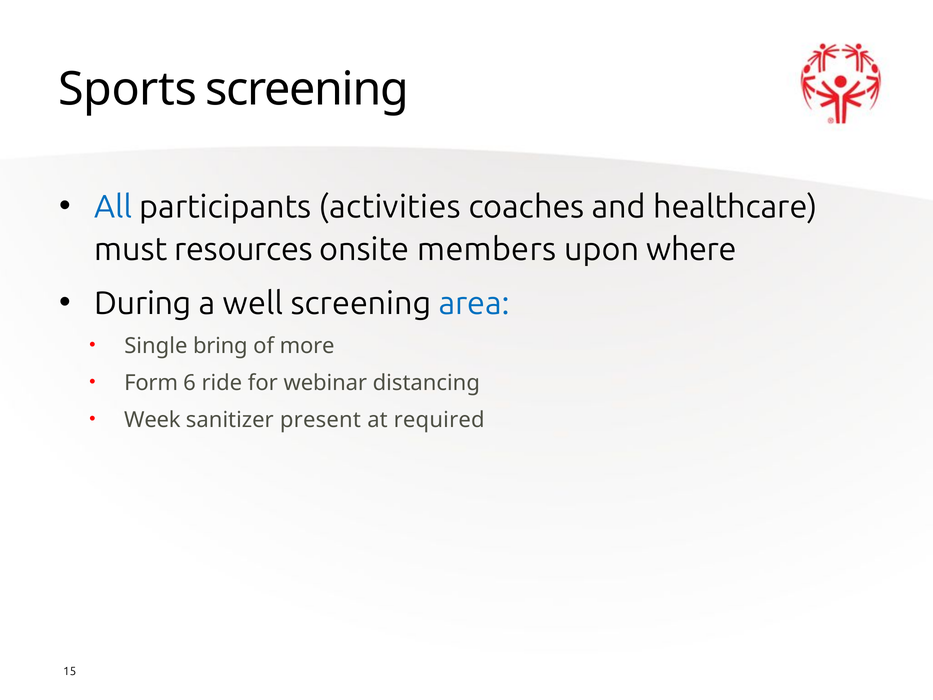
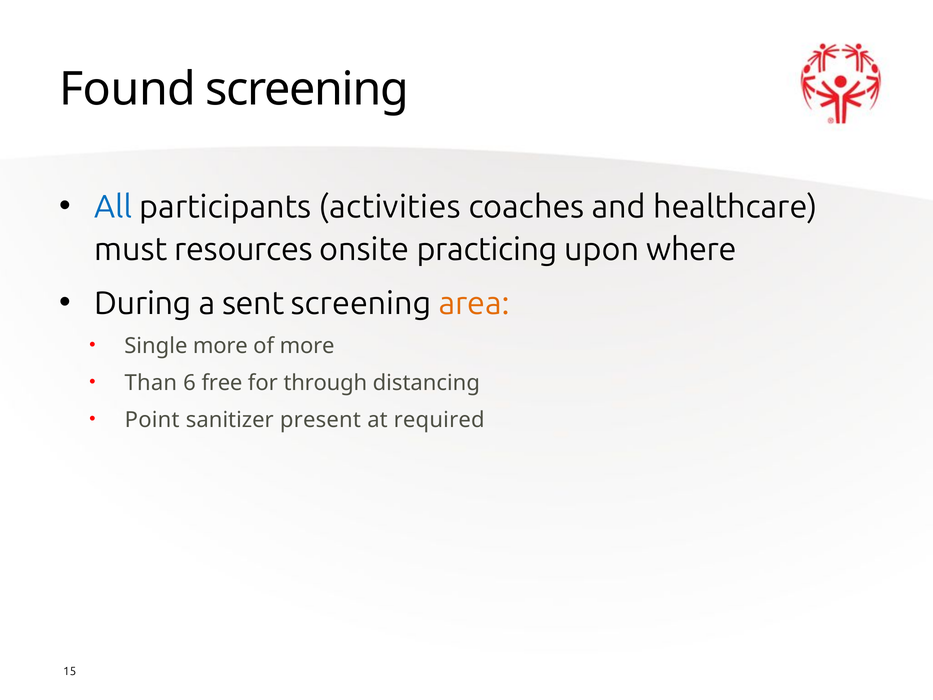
Sports: Sports -> Found (128, 89)
members: members -> practicing (487, 250)
well: well -> sent (253, 303)
area colour: blue -> orange (474, 303)
Single bring: bring -> more (220, 346)
Form: Form -> Than (151, 383)
ride: ride -> free (222, 383)
webinar: webinar -> through (325, 383)
Week: Week -> Point (152, 420)
